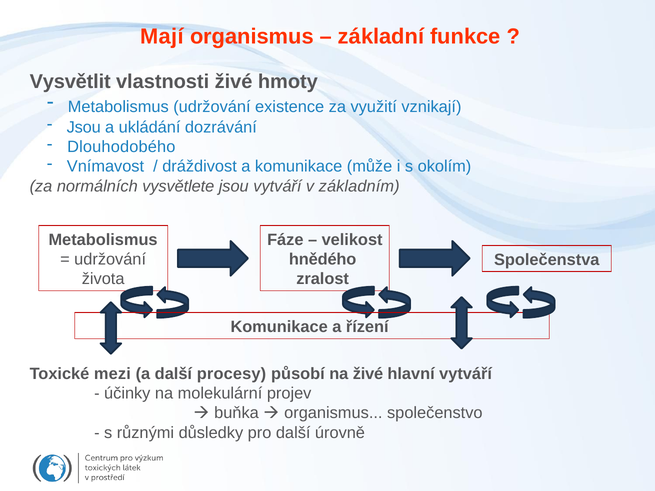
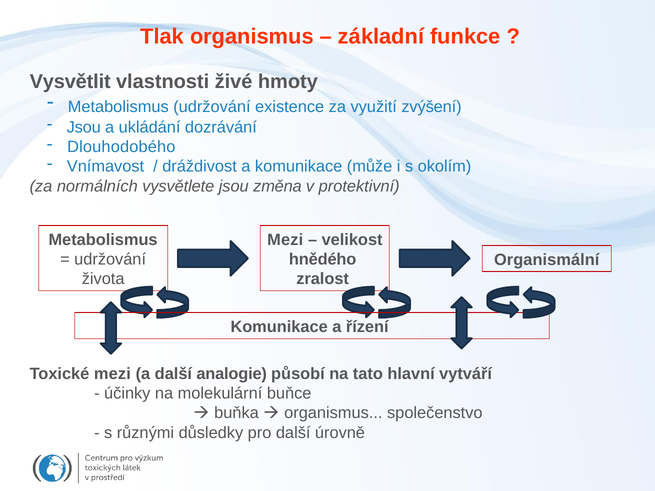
Mají: Mají -> Tlak (162, 36)
vznikají: vznikají -> zvýšení (432, 107)
jsou vytváří: vytváří -> změna (277, 186)
základním: základním -> protektivní (359, 186)
Fáze: Fáze -> Mezi (285, 240)
Společenstva: Společenstva -> Organismální (547, 260)
procesy: procesy -> analogie (232, 374)
na živé: živé -> tato (368, 374)
projev: projev -> buňce (289, 394)
